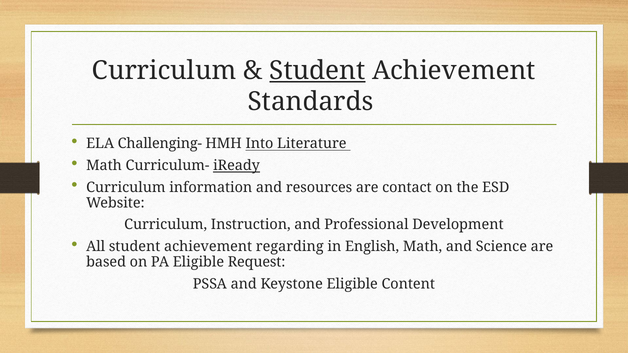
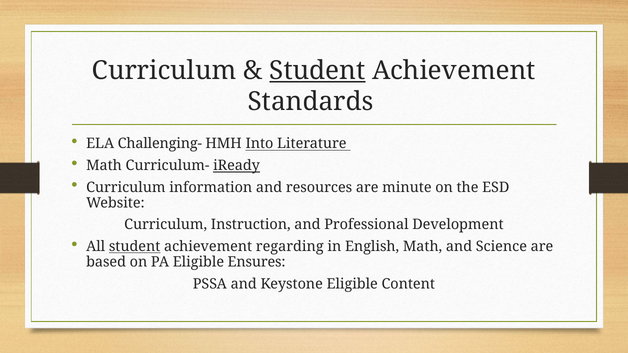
contact: contact -> minute (407, 187)
student underline: none -> present (135, 247)
Request: Request -> Ensures (257, 262)
